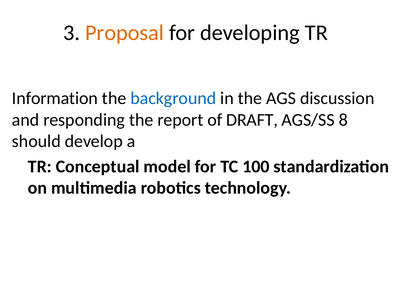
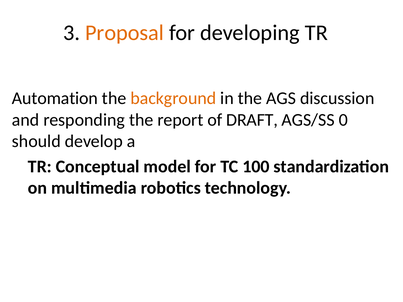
Information: Information -> Automation (55, 99)
background colour: blue -> orange (173, 99)
8: 8 -> 0 (343, 120)
